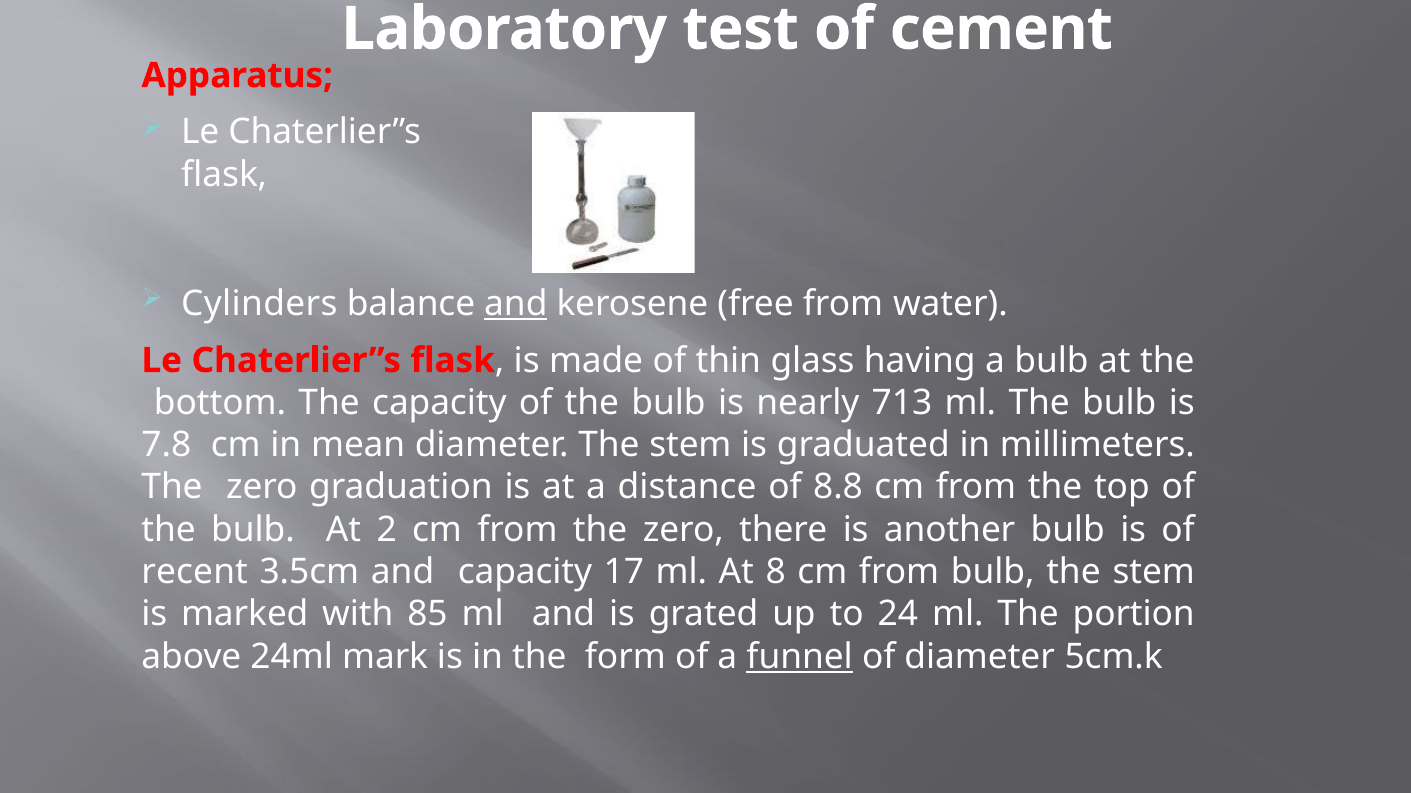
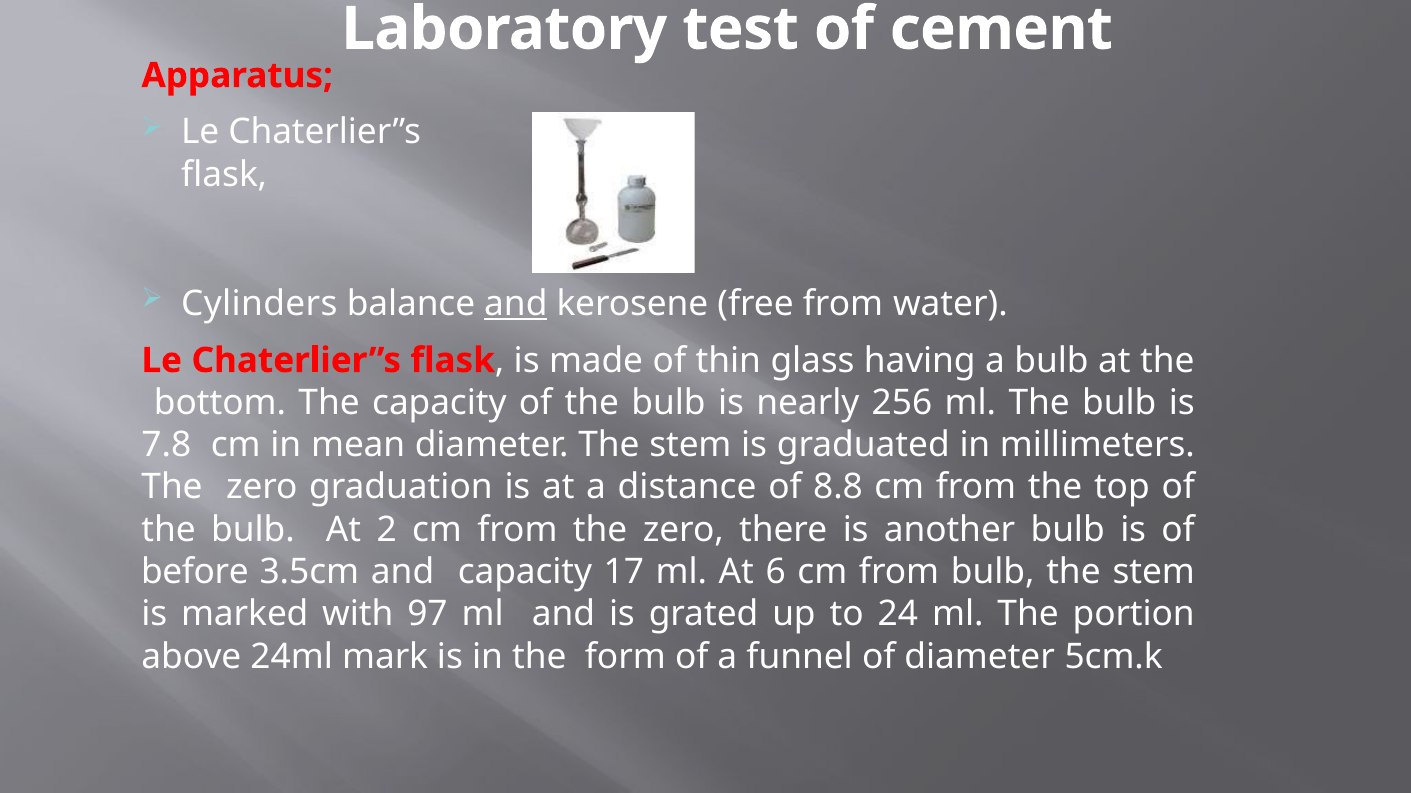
713: 713 -> 256 (902, 403)
recent: recent -> before (195, 572)
8: 8 -> 6 (776, 572)
85: 85 -> 97 (428, 615)
funnel underline: present -> none (800, 657)
